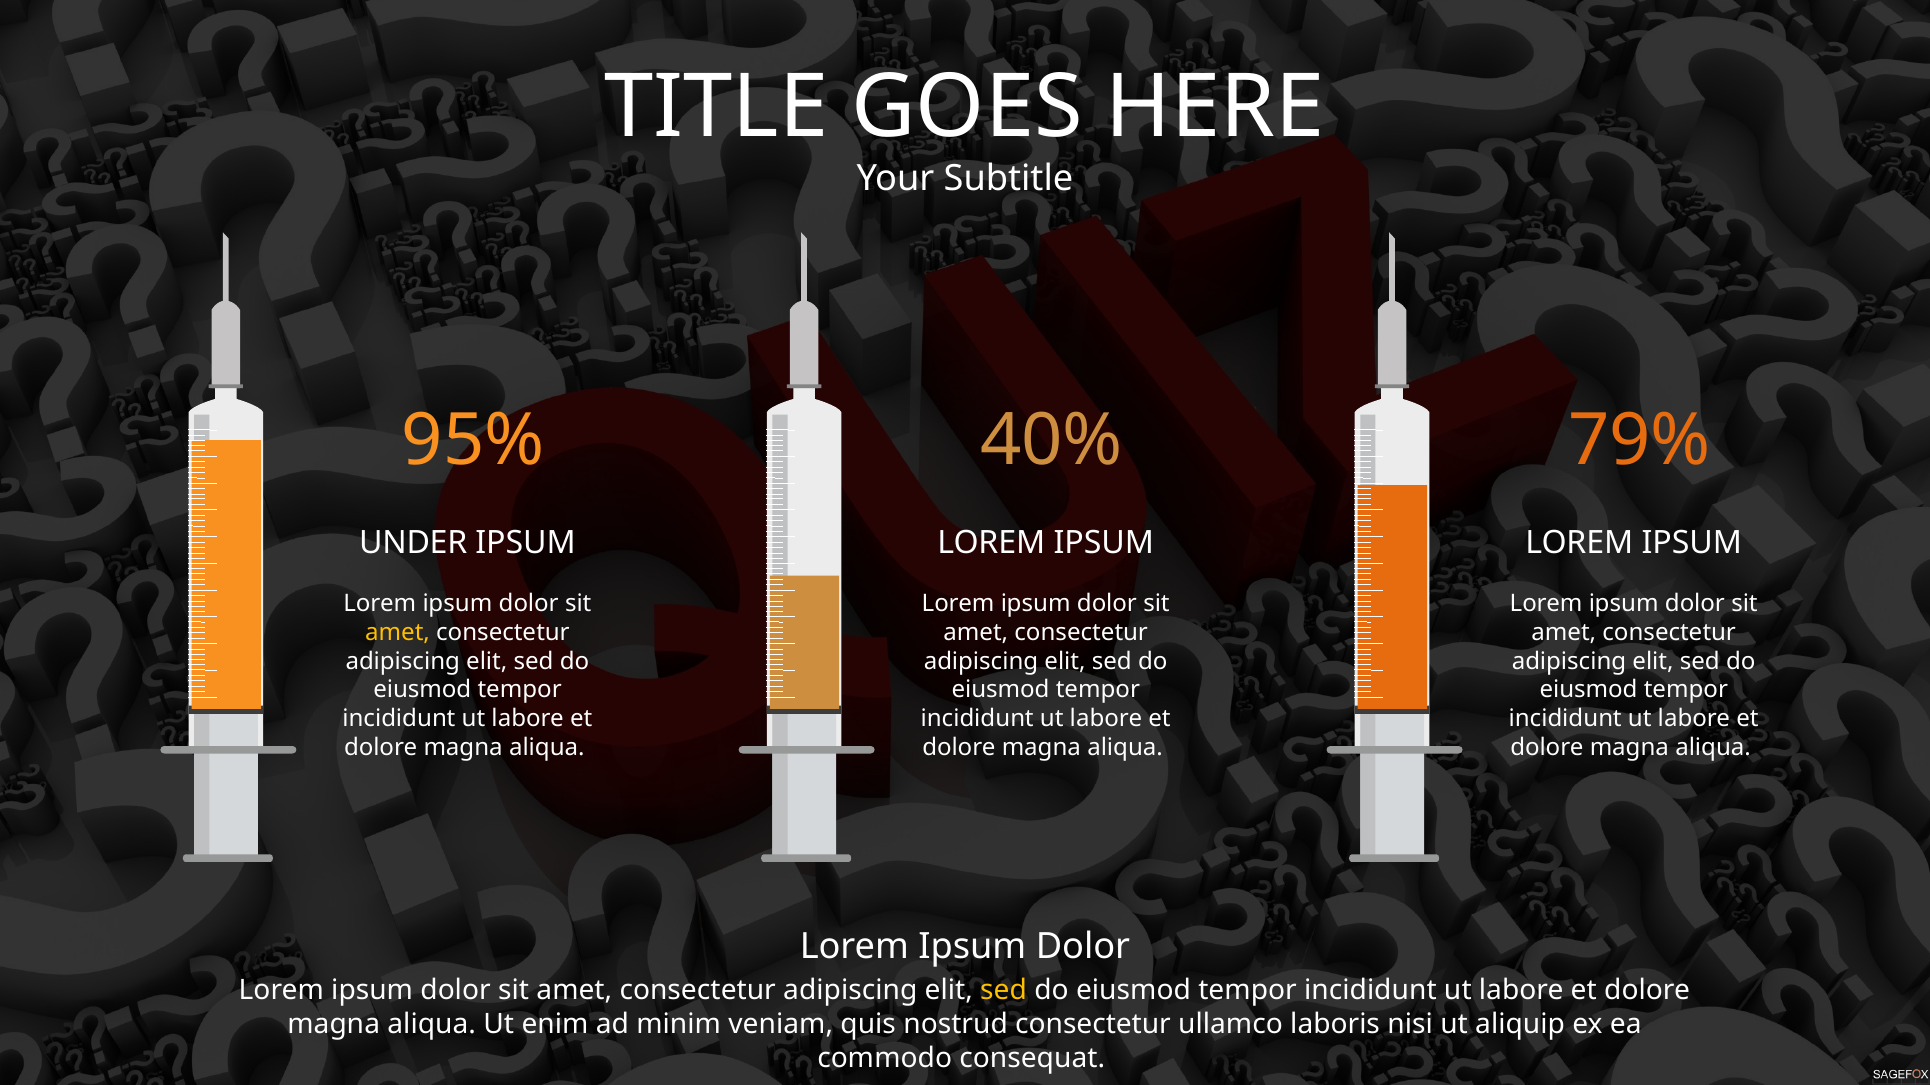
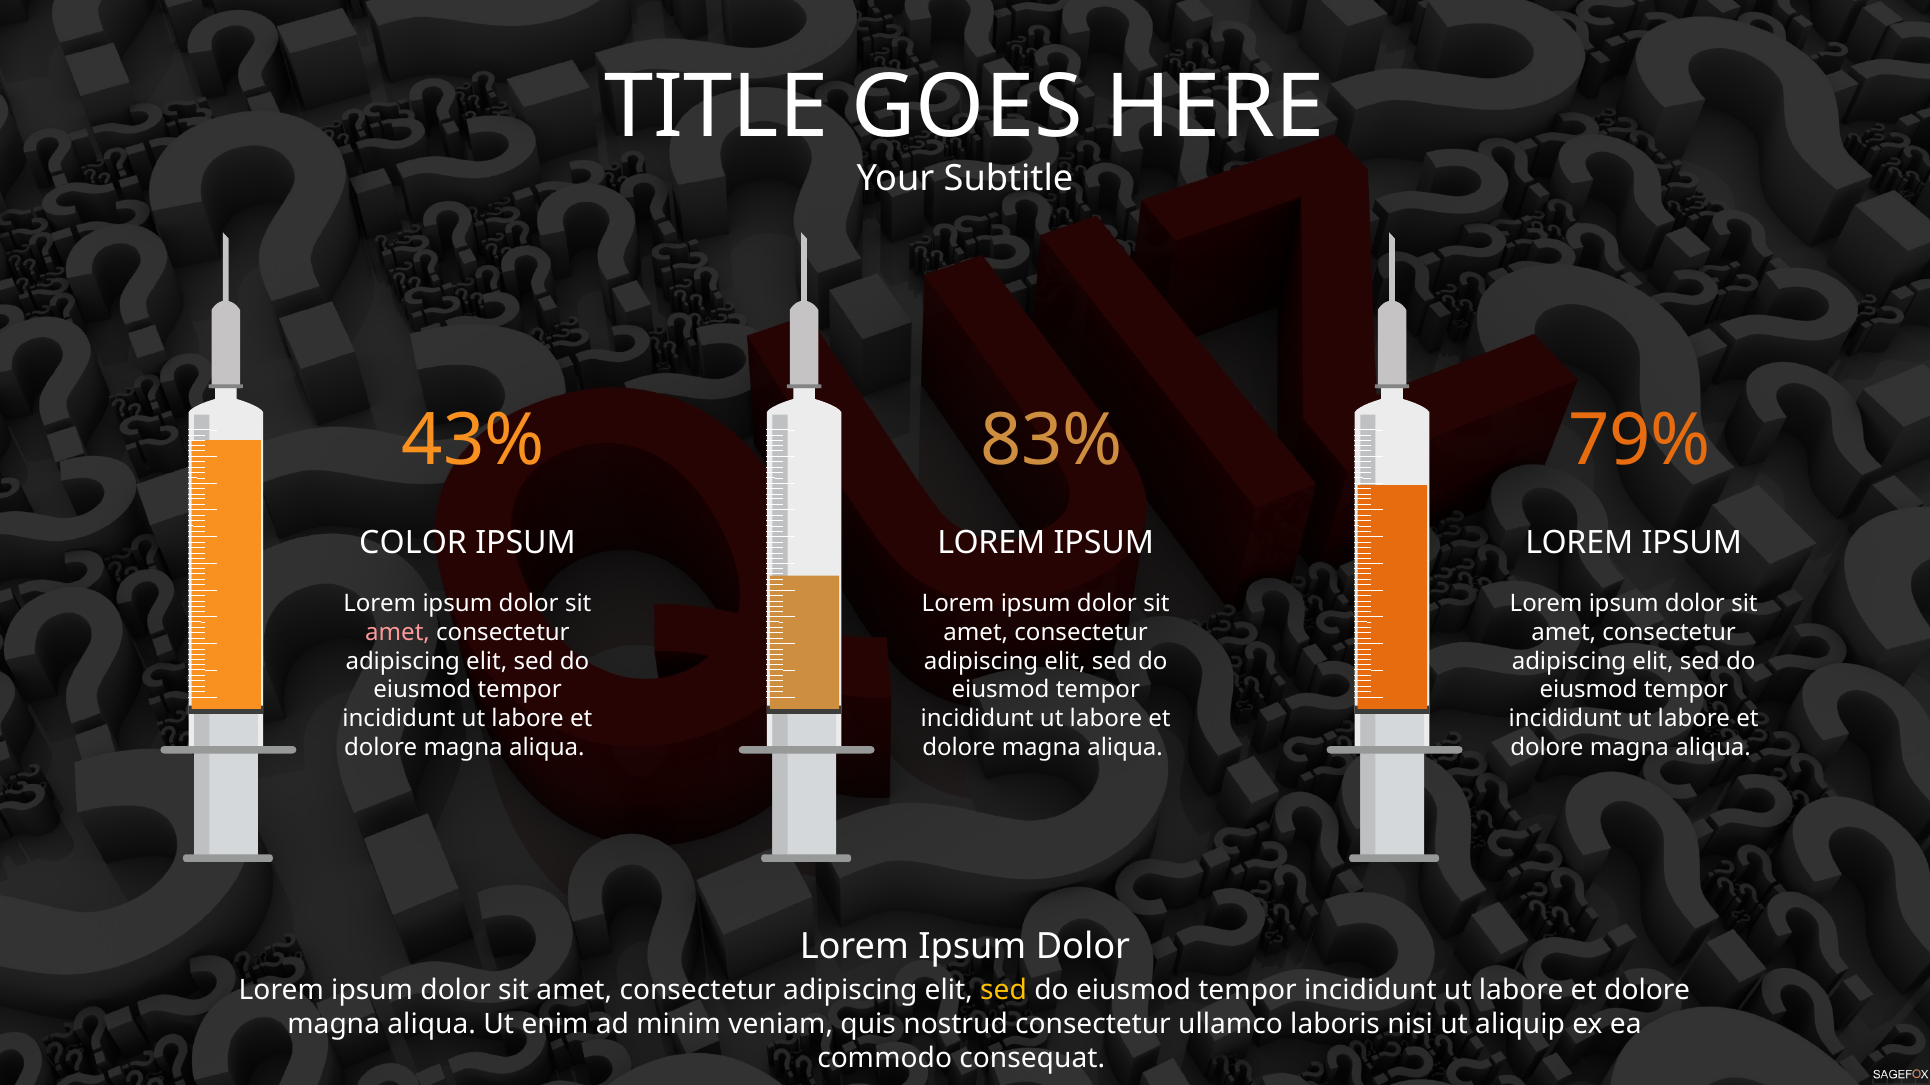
95%: 95% -> 43% (473, 441)
40%: 40% -> 83% (1052, 441)
UNDER: UNDER -> COLOR (413, 543)
amet colour: yellow -> pink (398, 633)
